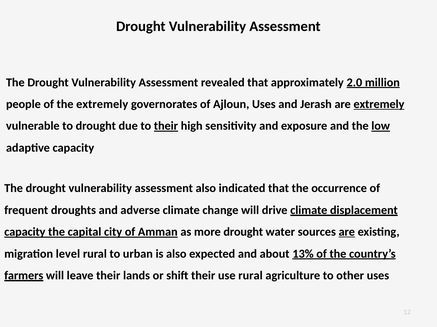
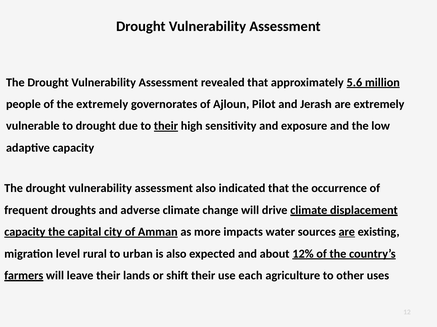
2.0: 2.0 -> 5.6 (354, 83)
Ajloun Uses: Uses -> Pilot (264, 104)
extremely underline: present -> none (379, 104)
low underline: present -> none (381, 126)
more drought: drought -> impacts (243, 232)
13%: 13% -> 12% (303, 254)
use rural: rural -> each (250, 276)
